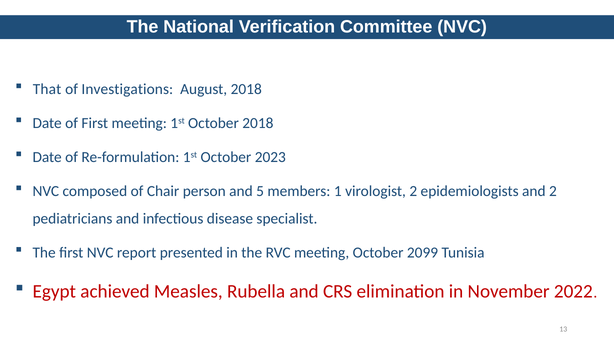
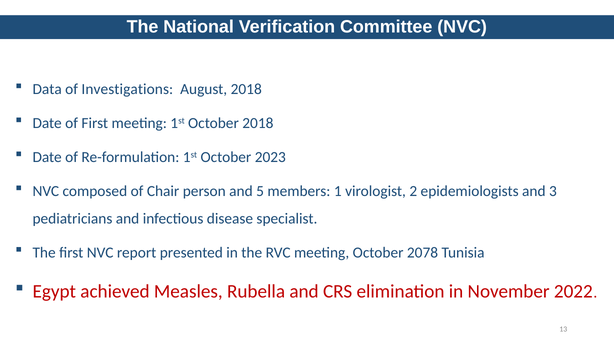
That: That -> Data (47, 89)
and 2: 2 -> 3 (553, 191)
2099: 2099 -> 2078 (423, 253)
